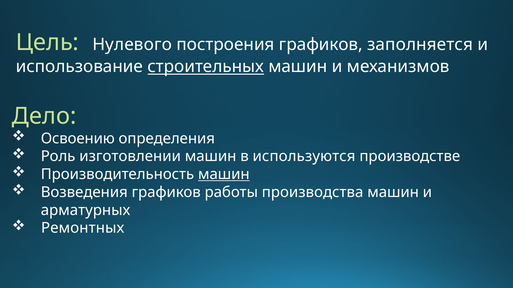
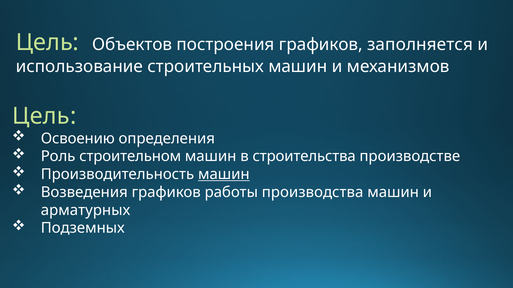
Нулевого: Нулевого -> Объектов (132, 45)
строительных underline: present -> none (206, 67)
Дело: Дело -> Цель (44, 116)
изготовлении: изготовлении -> строительном (130, 157)
используются: используются -> строительства (304, 157)
Ремонтных: Ремонтных -> Подземных (83, 228)
